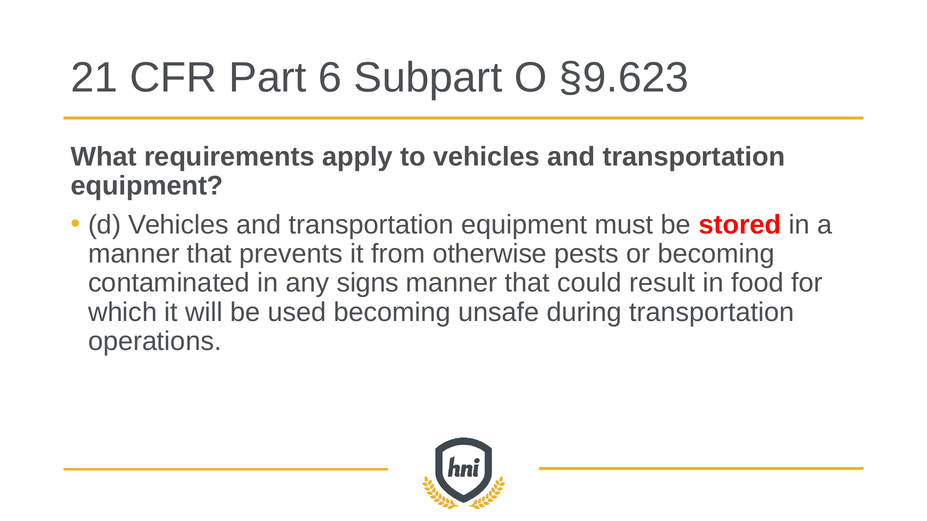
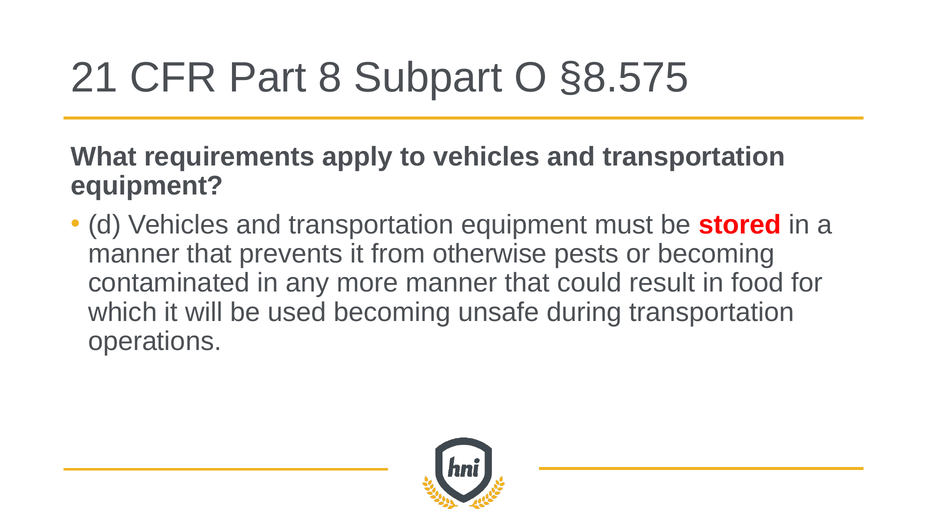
6: 6 -> 8 (330, 78)
§9.623: §9.623 -> §8.575 (624, 78)
signs: signs -> more (368, 283)
